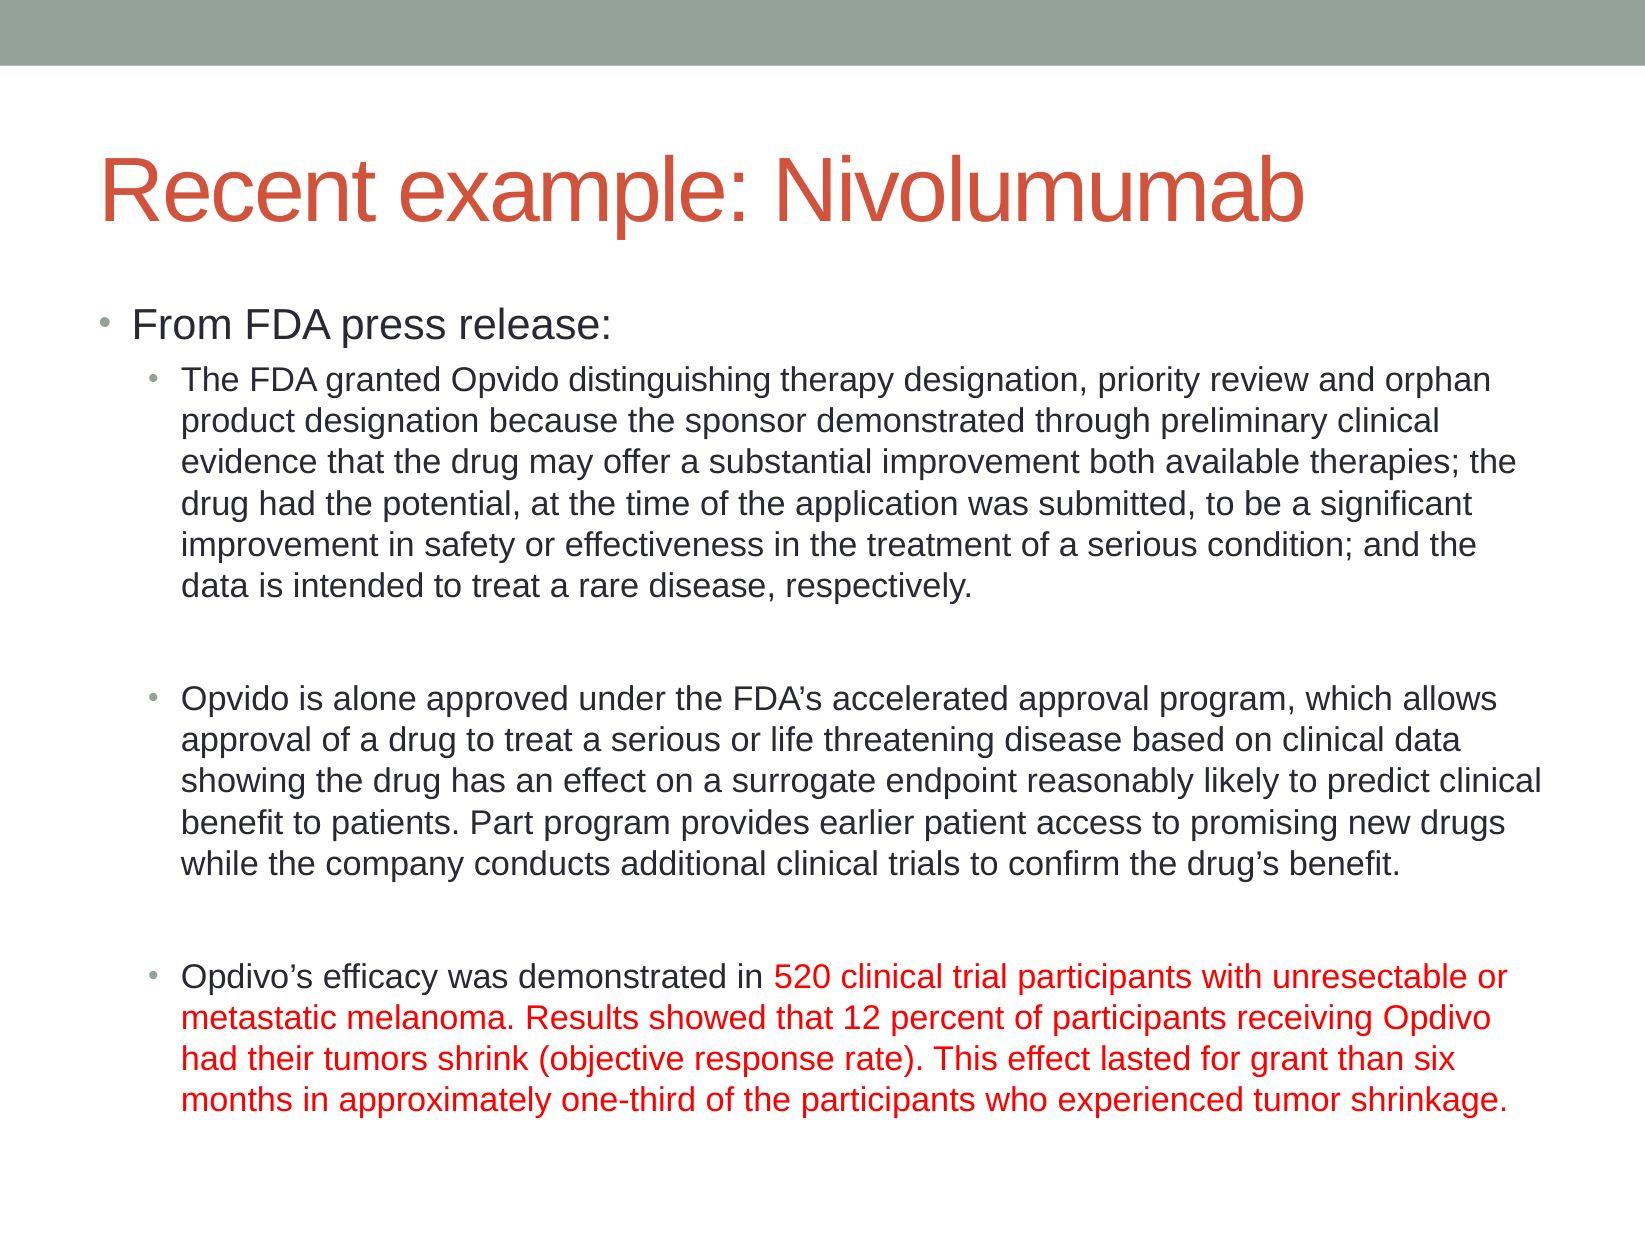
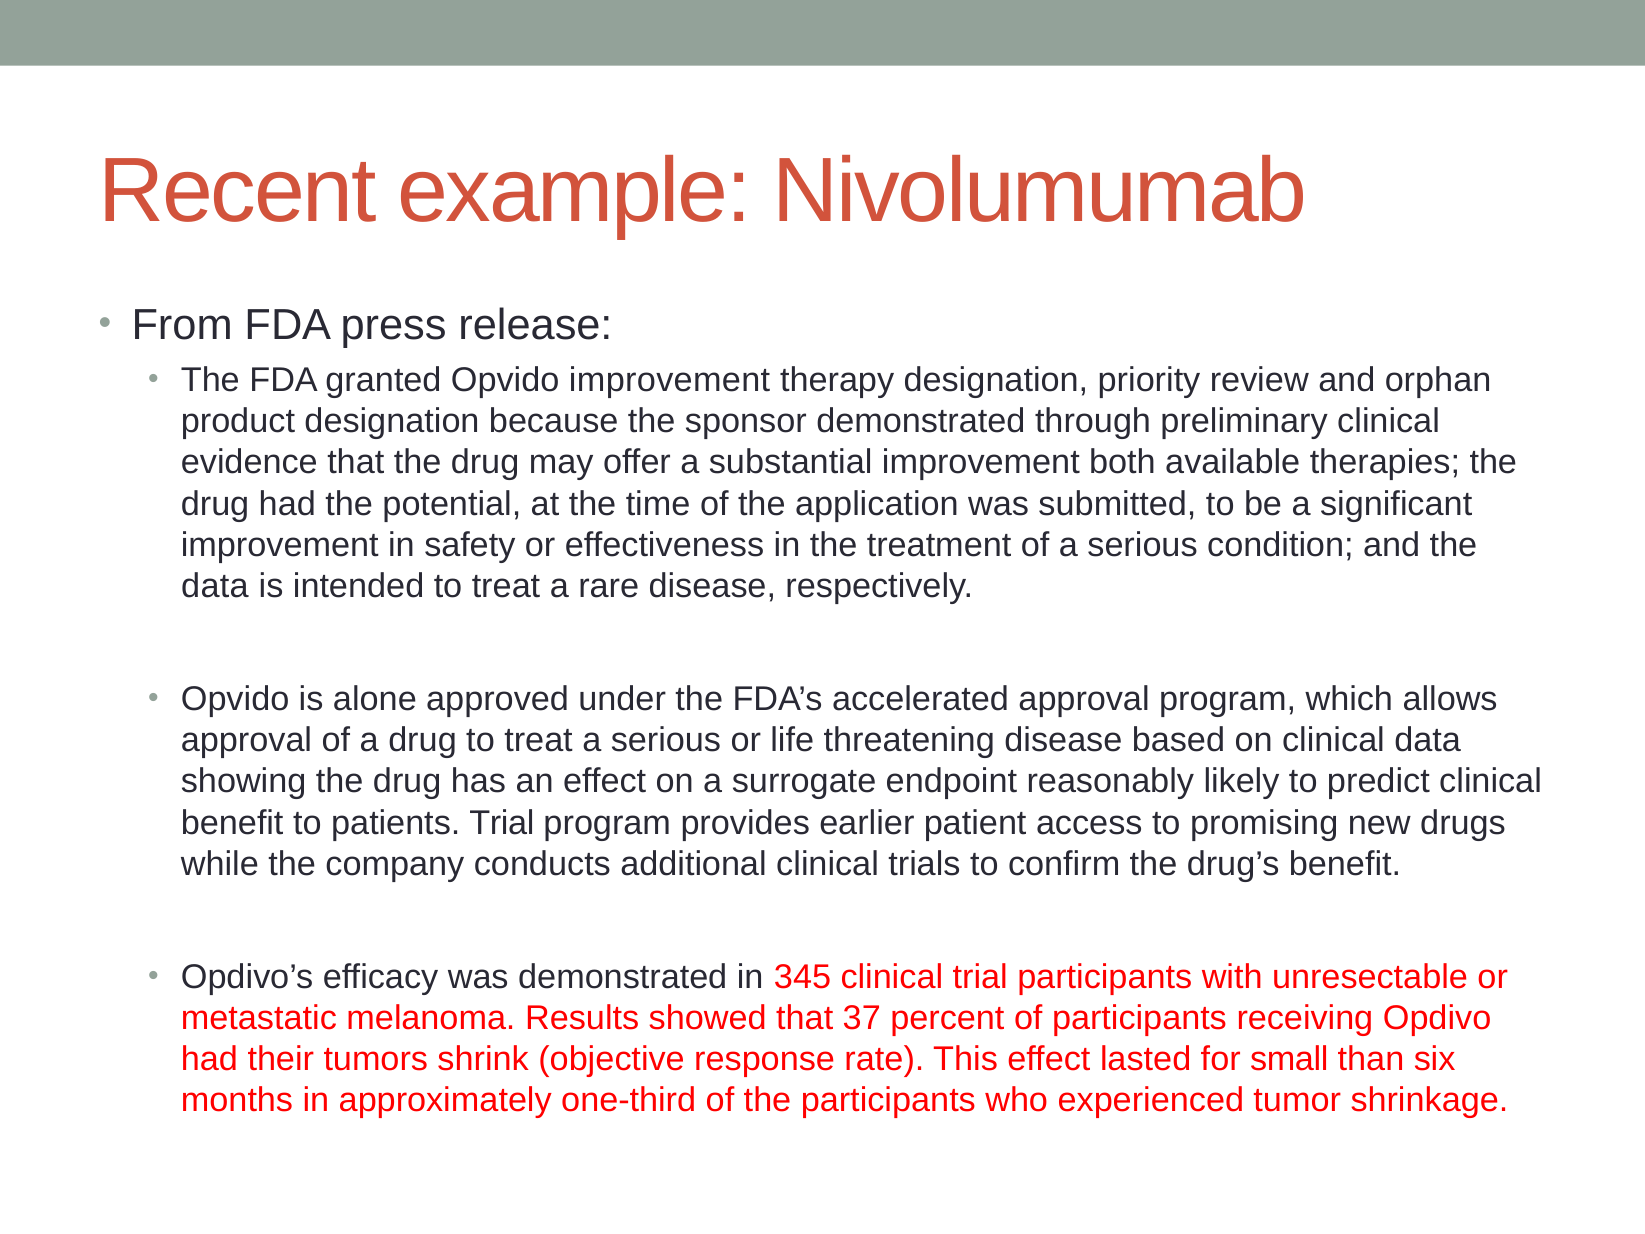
Opvido distinguishing: distinguishing -> improvement (670, 380)
patients Part: Part -> Trial (502, 823)
520: 520 -> 345 (803, 977)
12: 12 -> 37 (862, 1018)
grant: grant -> small (1289, 1059)
